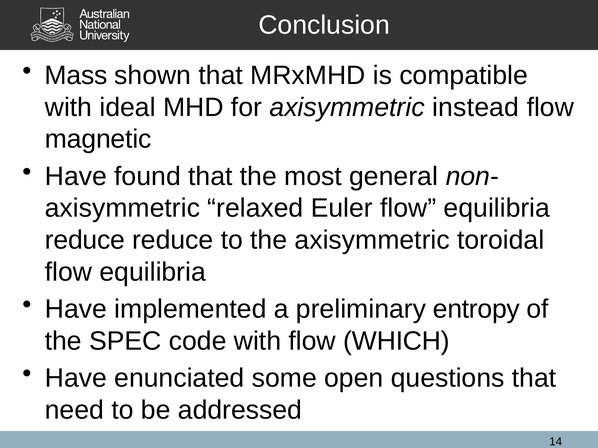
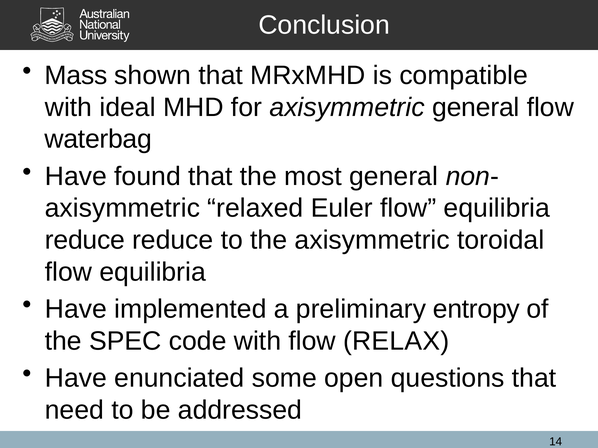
axisymmetric instead: instead -> general (476, 107)
magnetic: magnetic -> waterbag (98, 139)
WHICH: WHICH -> RELAX (396, 341)
